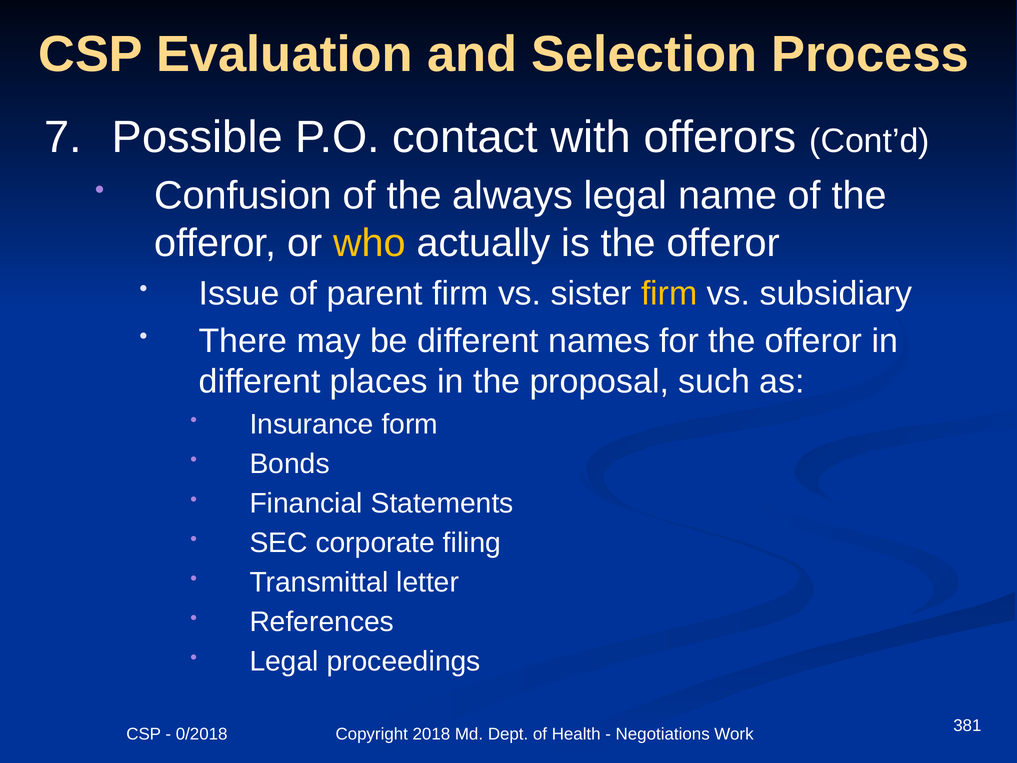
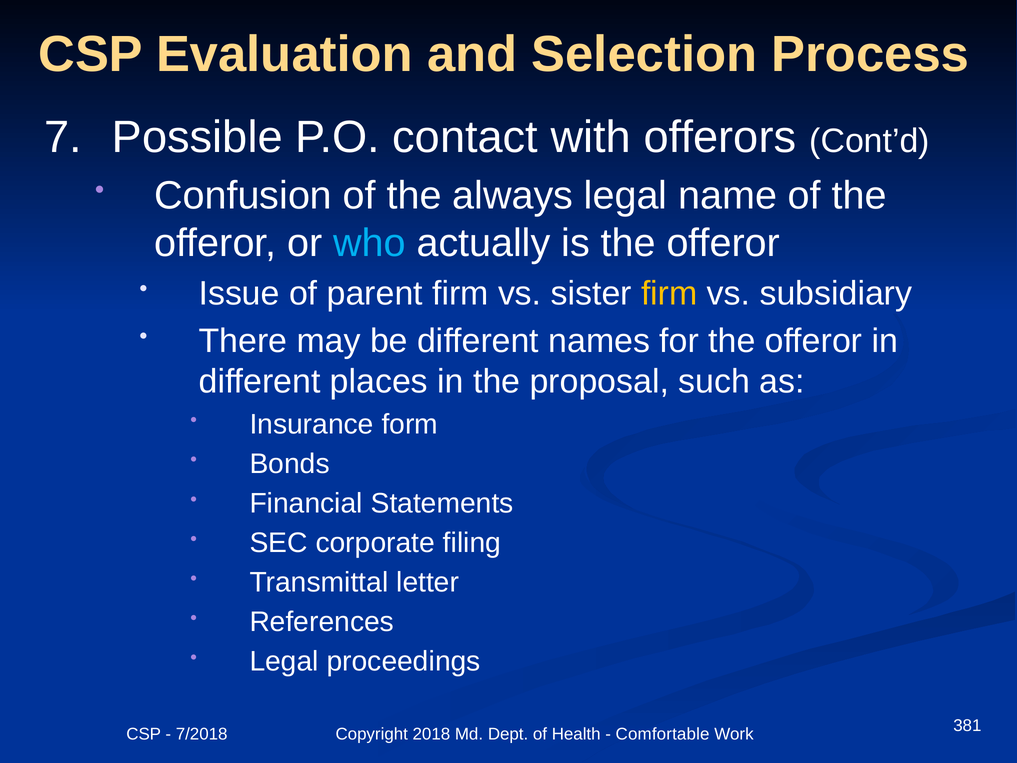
who colour: yellow -> light blue (369, 243)
0/2018: 0/2018 -> 7/2018 (202, 734)
Negotiations: Negotiations -> Comfortable (663, 734)
